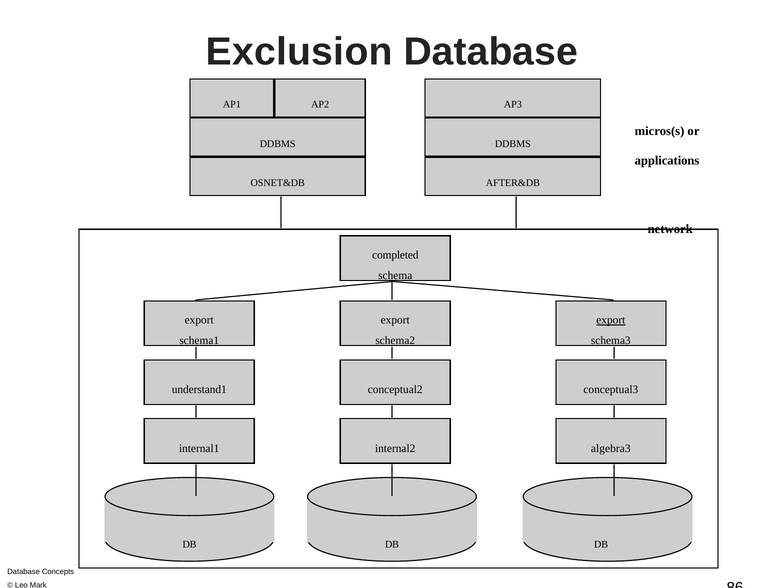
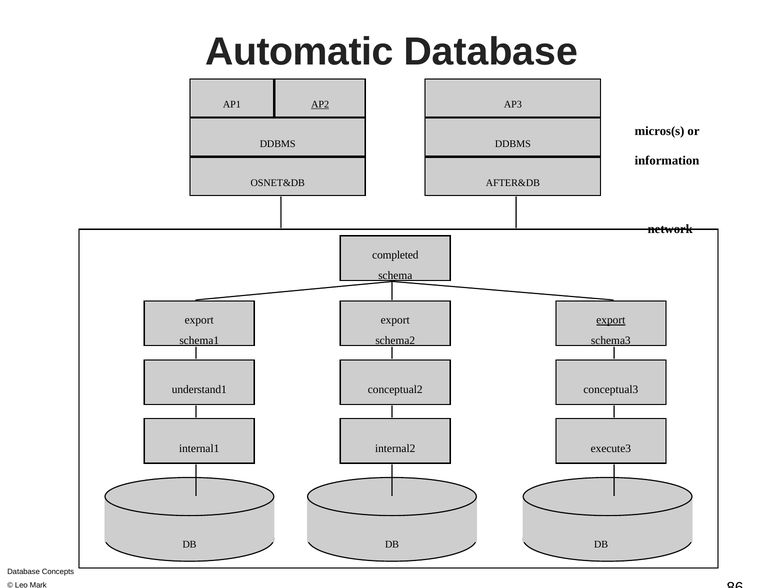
Exclusion: Exclusion -> Automatic (299, 52)
AP2 underline: none -> present (320, 105)
applications: applications -> information (667, 161)
algebra3: algebra3 -> execute3 (611, 448)
